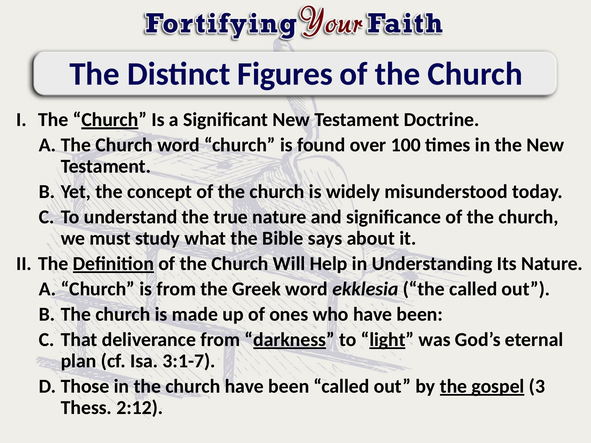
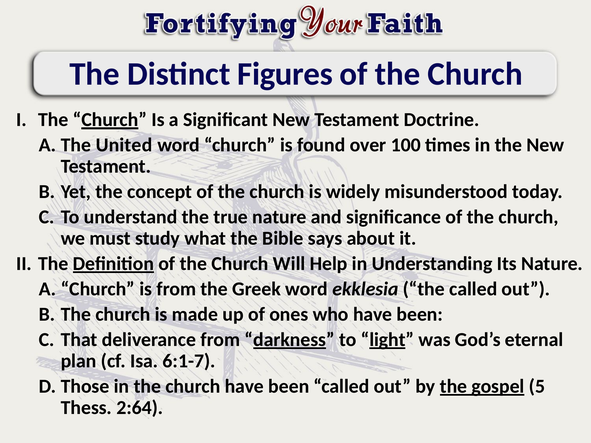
Church: Church -> United (124, 145)
3:1-7: 3:1-7 -> 6:1-7 (189, 361)
3: 3 -> 5 (537, 387)
2:12: 2:12 -> 2:64 (140, 408)
